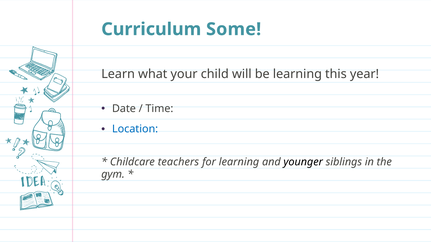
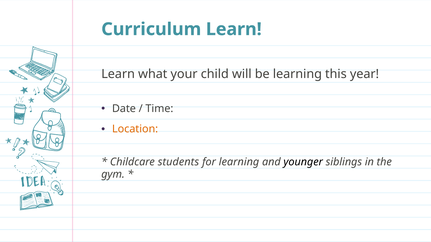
Curriculum Some: Some -> Learn (234, 29)
Location colour: blue -> orange (135, 129)
teachers: teachers -> students (178, 162)
